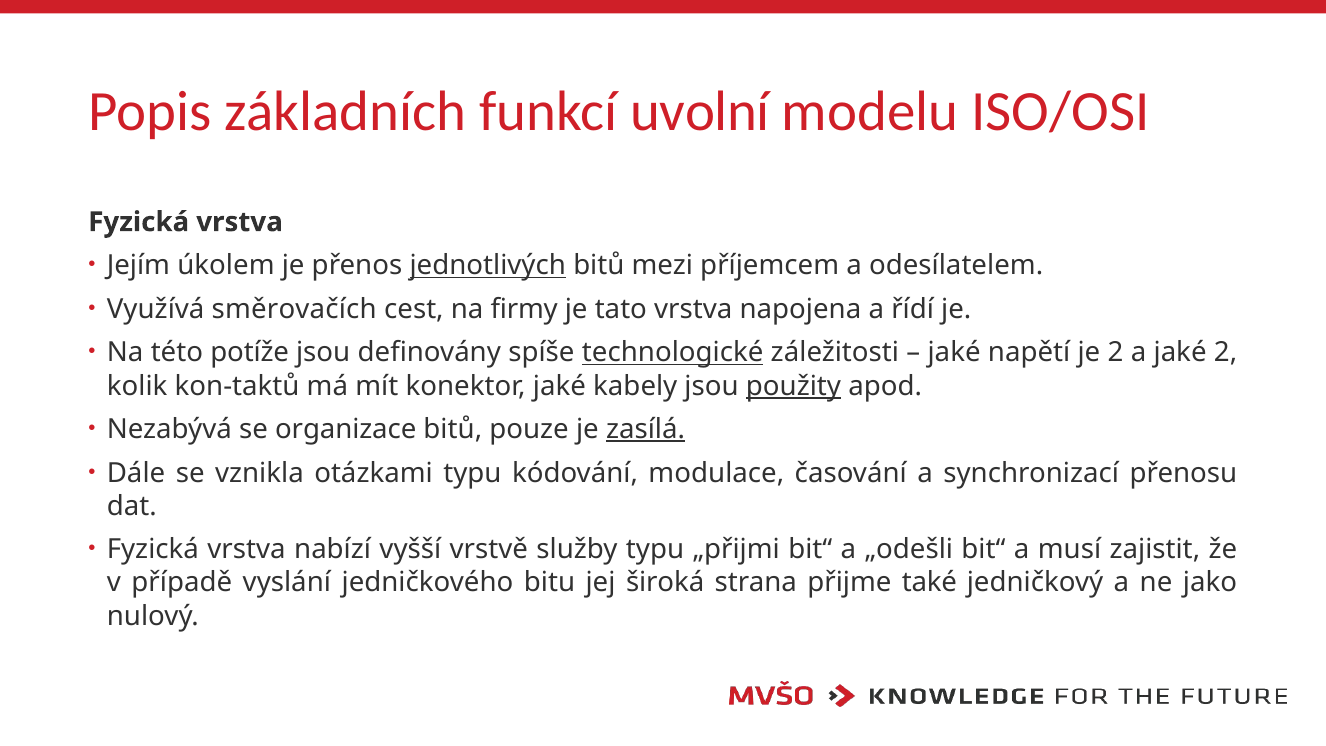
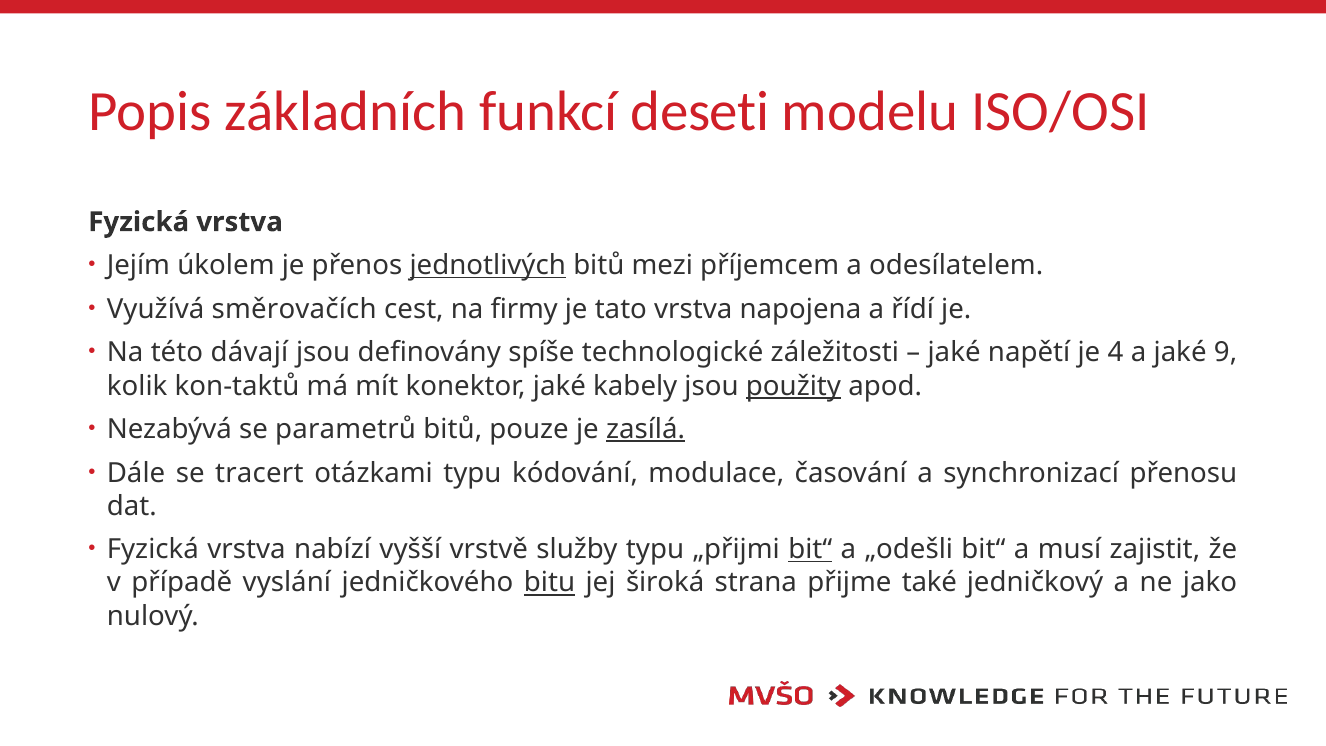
uvolní: uvolní -> deseti (700, 111)
potíže: potíže -> dávají (249, 353)
technologické underline: present -> none (673, 353)
je 2: 2 -> 4 (1116, 353)
jaké 2: 2 -> 9 (1226, 353)
organizace: organizace -> parametrů (346, 429)
vznikla: vznikla -> tracert (259, 473)
bit“ underline: none -> present (810, 550)
bitu underline: none -> present (550, 583)
